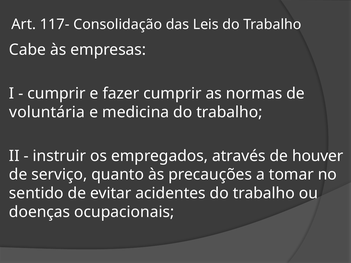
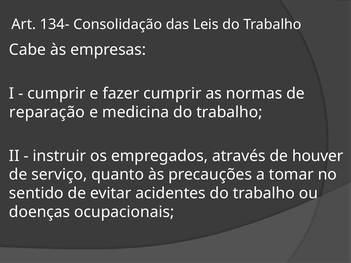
117-: 117- -> 134- (55, 24)
voluntária: voluntária -> reparação (47, 112)
